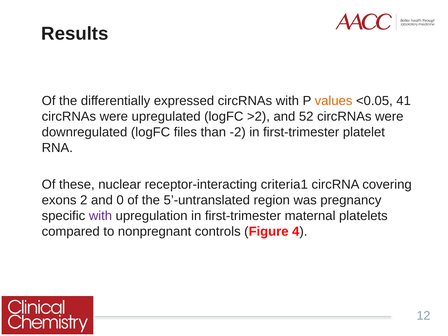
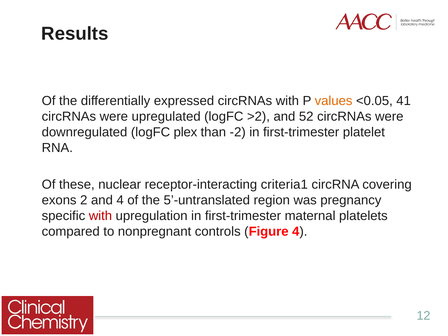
files: files -> plex (185, 132)
and 0: 0 -> 4 (120, 200)
with colour: purple -> red (100, 216)
